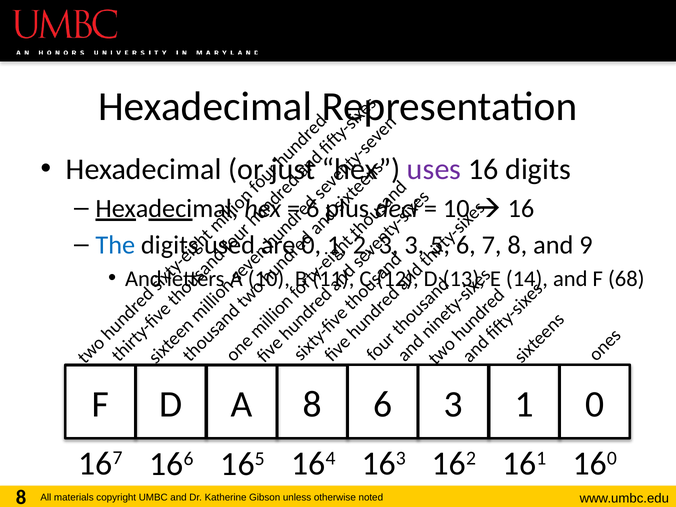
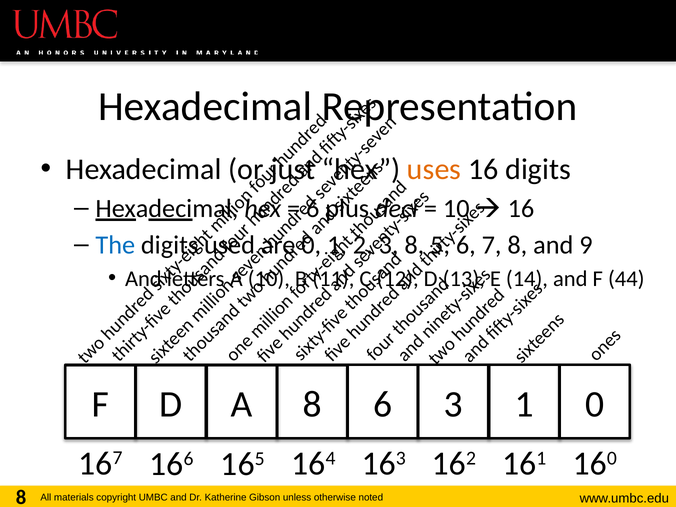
uses colour: purple -> orange (434, 170)
3: 3 -> 8 (414, 245)
68: 68 -> 44 (626, 279)
